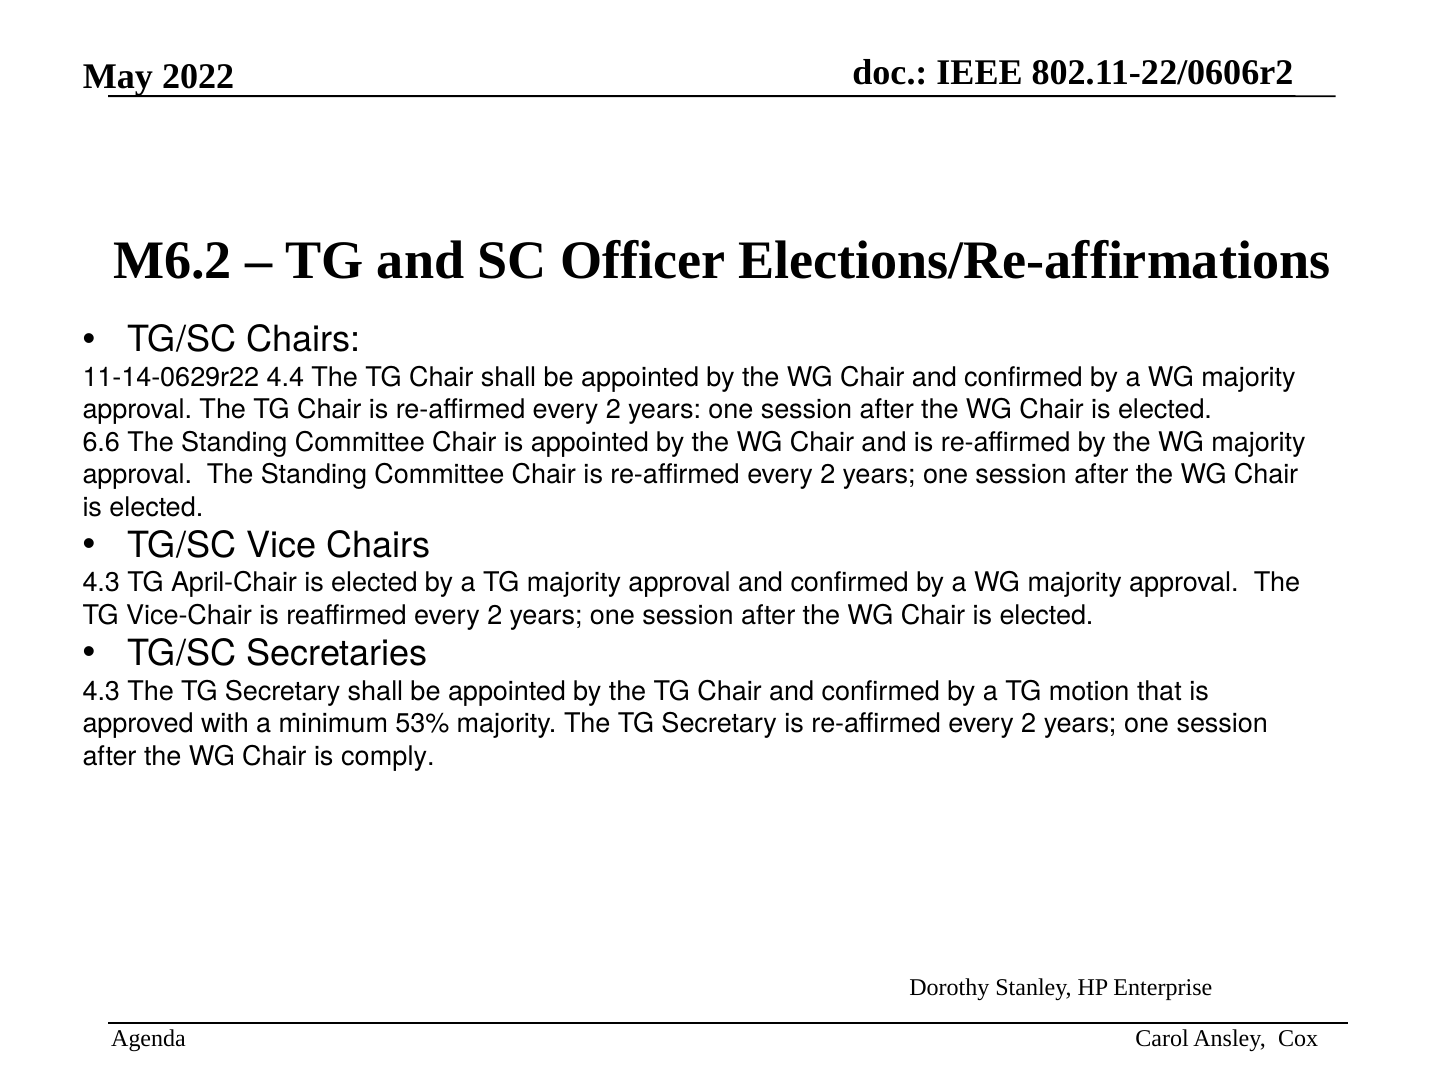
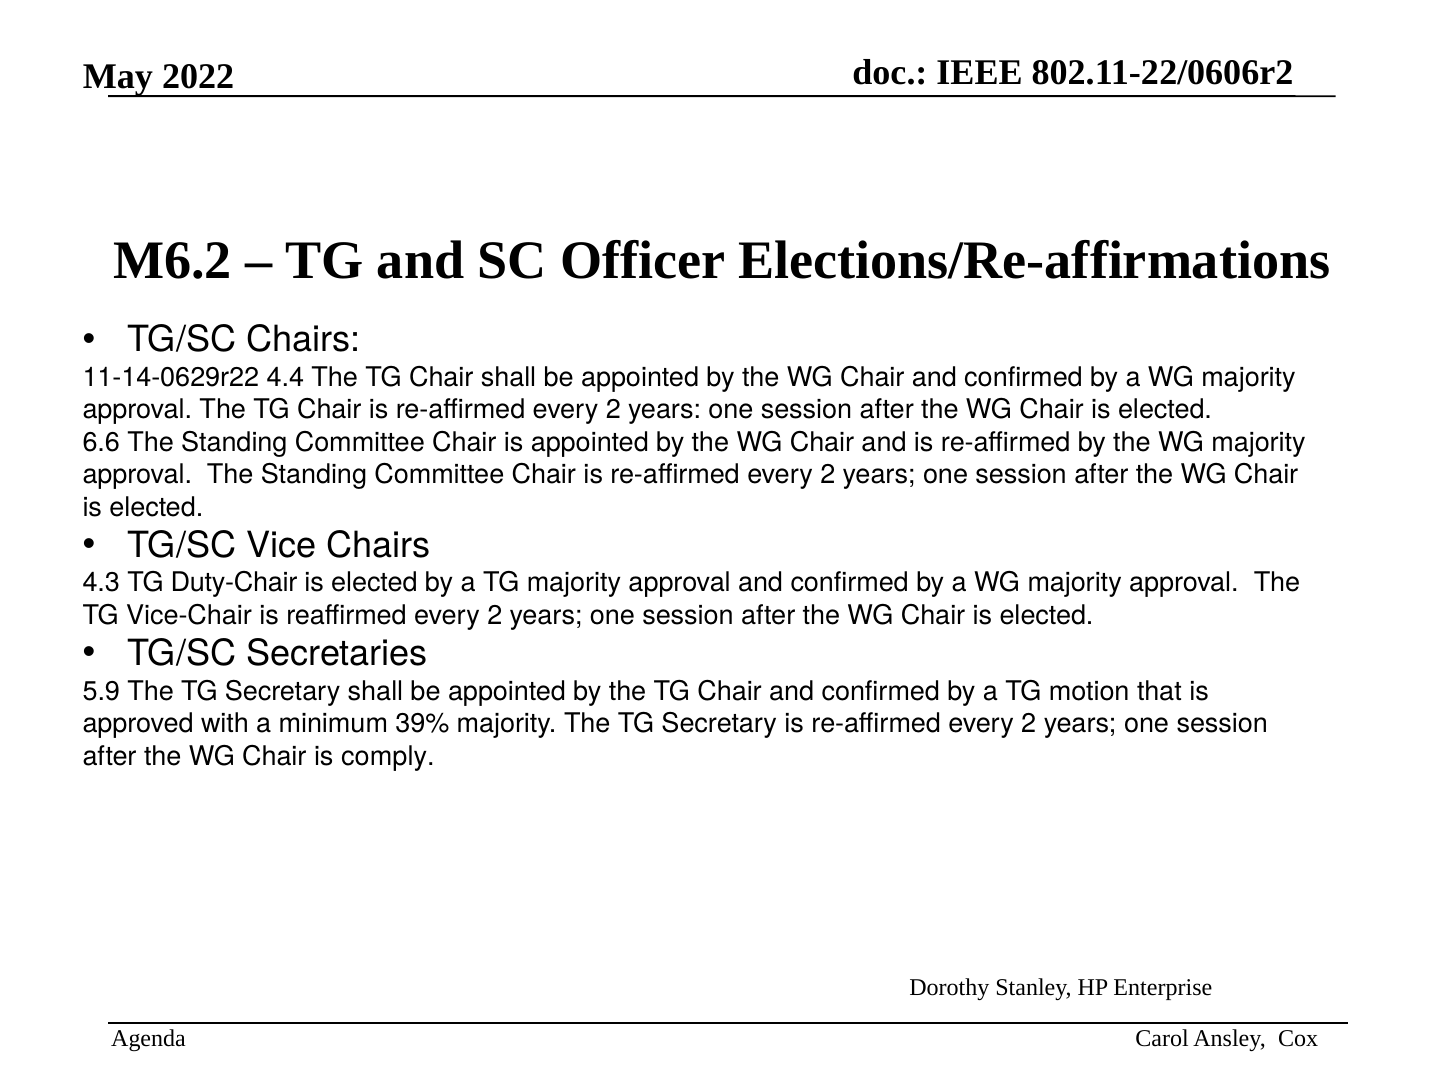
April-Chair: April-Chair -> Duty-Chair (234, 583)
4.3: 4.3 -> 5.9 (101, 691)
53%: 53% -> 39% (422, 724)
